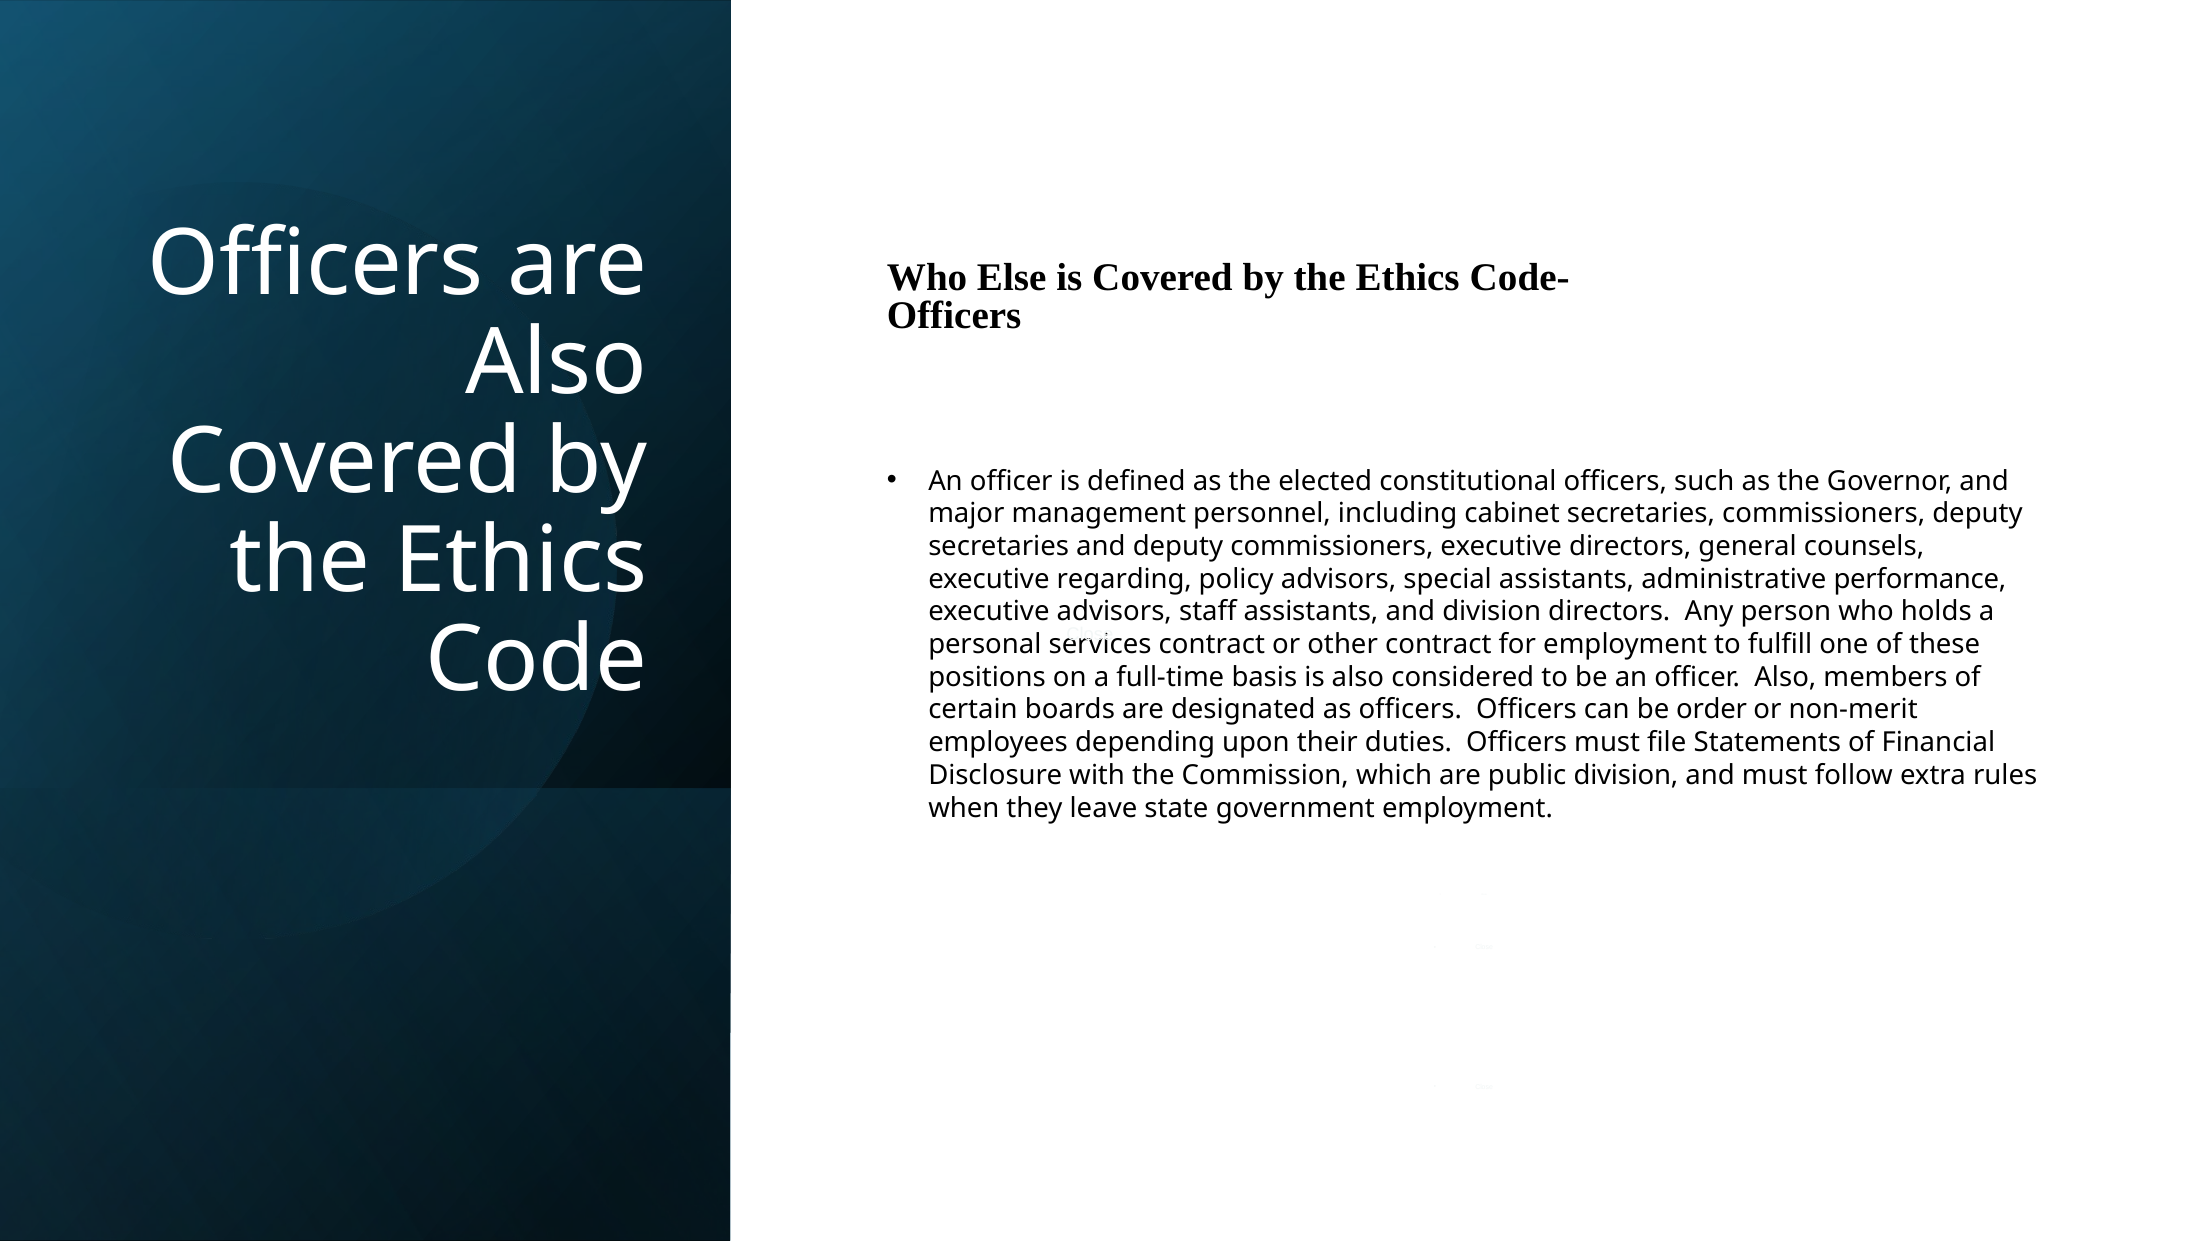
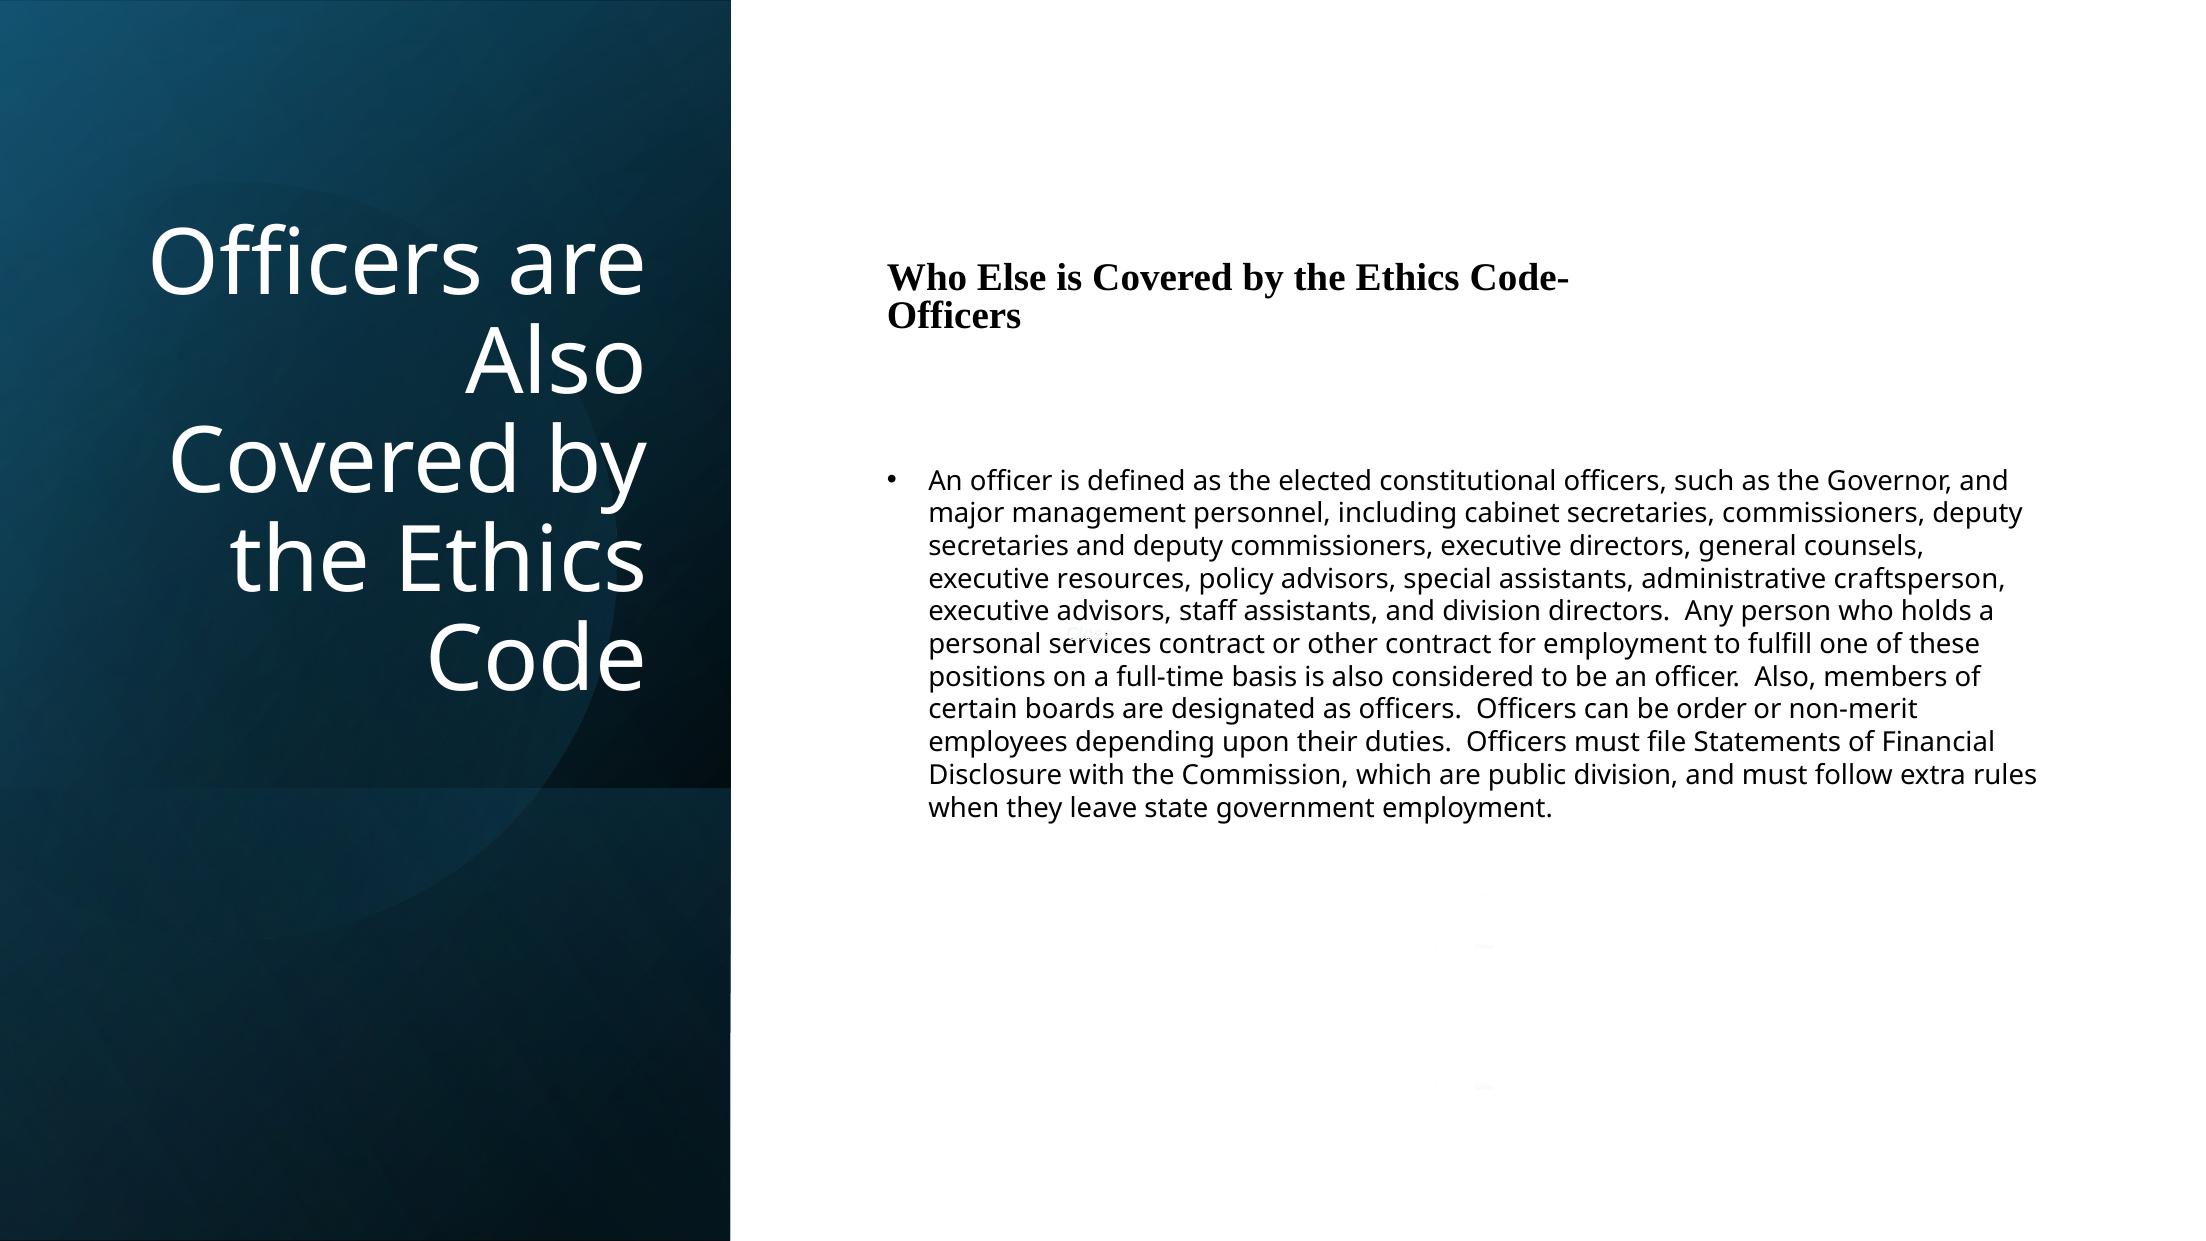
regarding: regarding -> resources (1124, 579)
performance: performance -> craftsperson (1920, 579)
